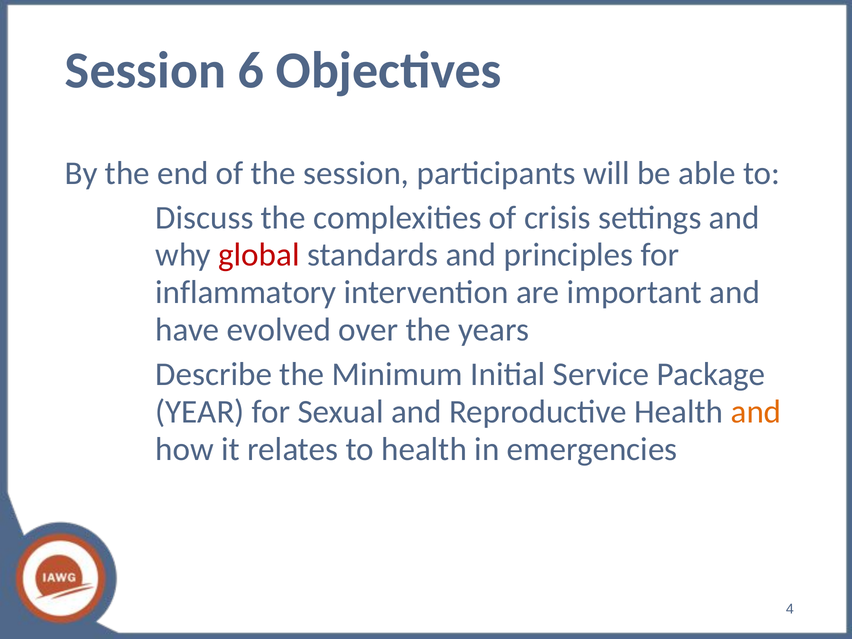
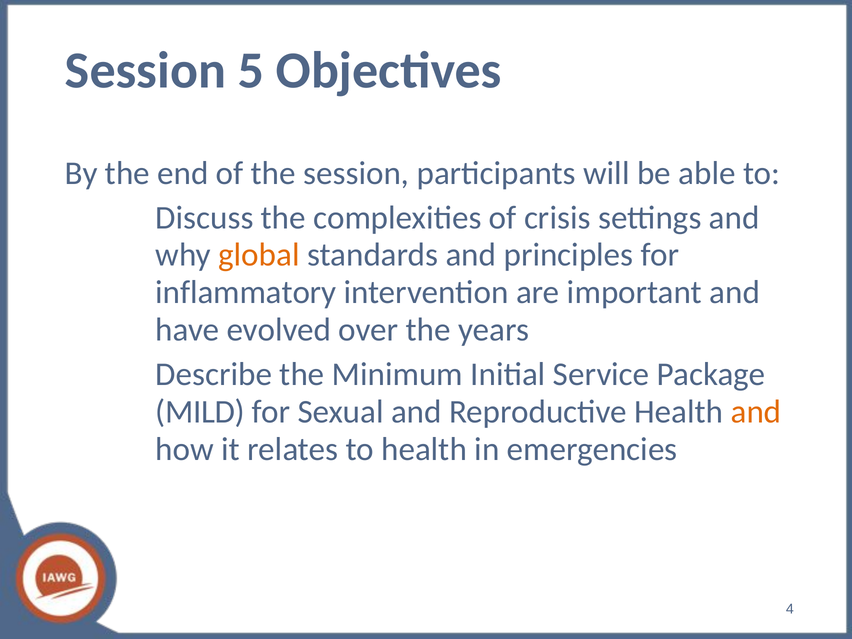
6: 6 -> 5 (251, 70)
global colour: red -> orange (259, 255)
YEAR: YEAR -> MILD (200, 412)
